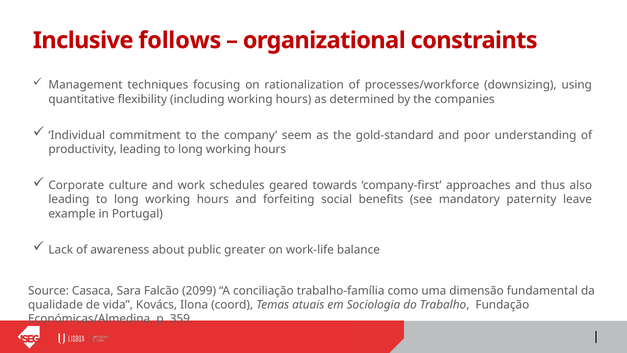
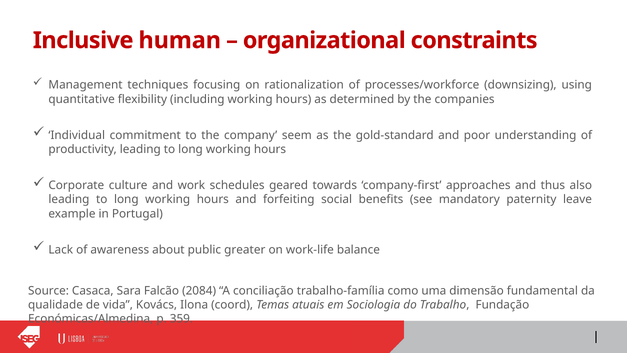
follows: follows -> human (180, 40)
2099: 2099 -> 2084 (199, 290)
